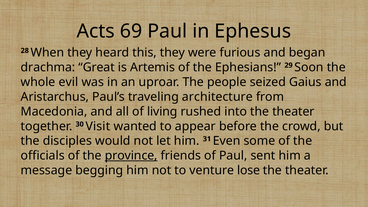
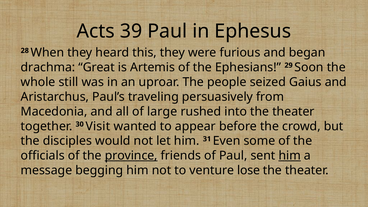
69: 69 -> 39 (131, 31)
evil: evil -> still (68, 82)
architecture: architecture -> persuasively (217, 97)
living: living -> large (162, 111)
him underline: none -> present (290, 156)
